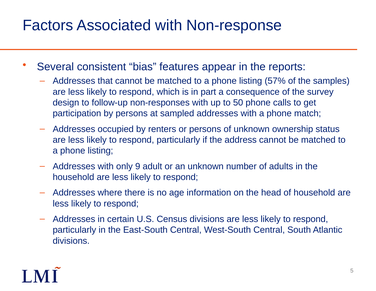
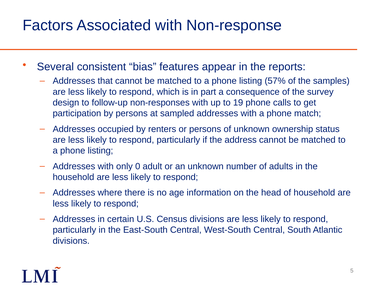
50: 50 -> 19 (238, 103)
9: 9 -> 0 (138, 166)
